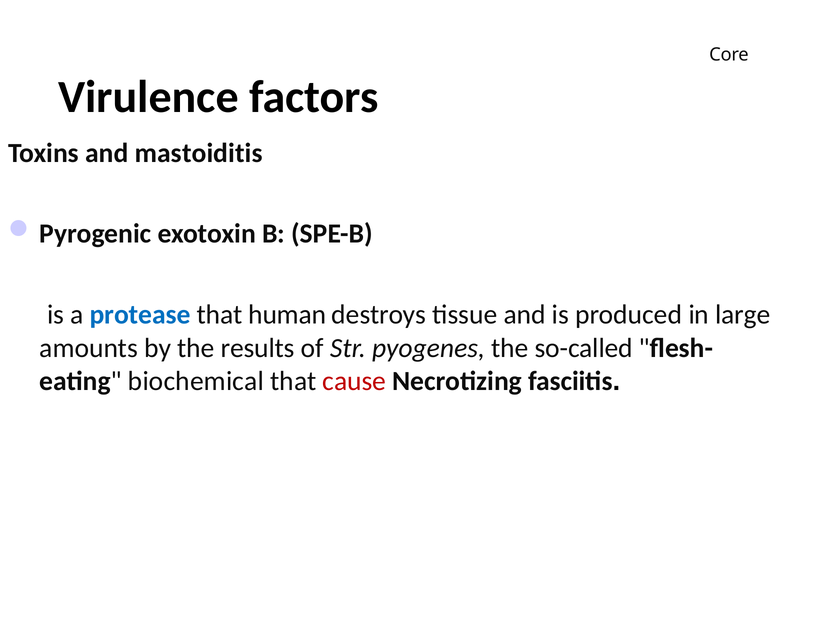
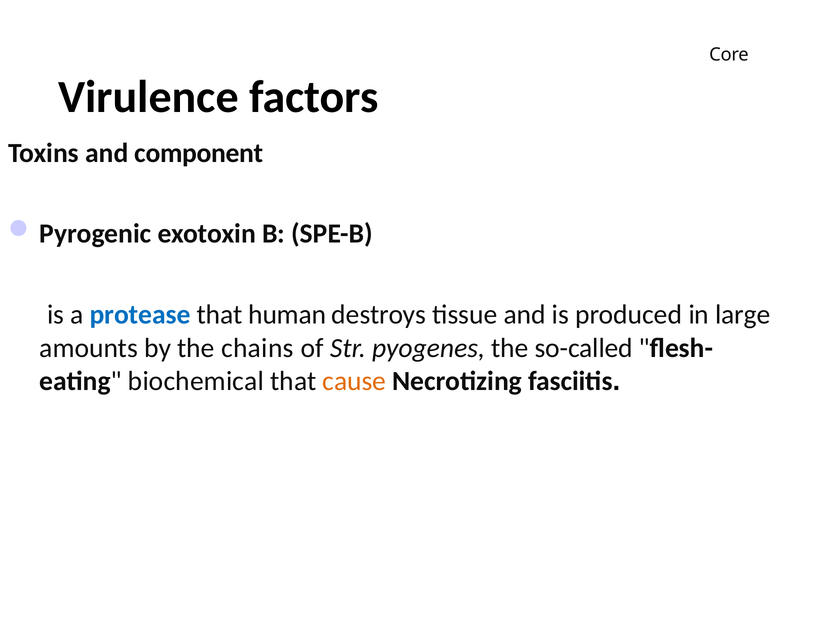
mastoiditis: mastoiditis -> component (199, 153)
results: results -> chains (257, 348)
cause colour: red -> orange (354, 381)
